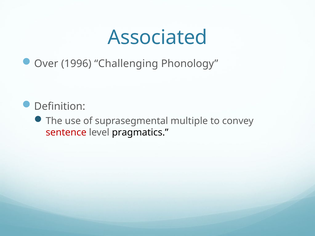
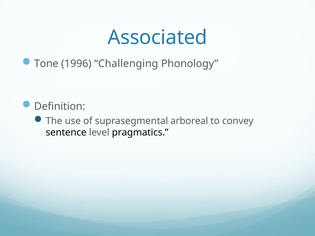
Over: Over -> Tone (46, 64)
multiple: multiple -> arboreal (189, 121)
sentence colour: red -> black (66, 133)
